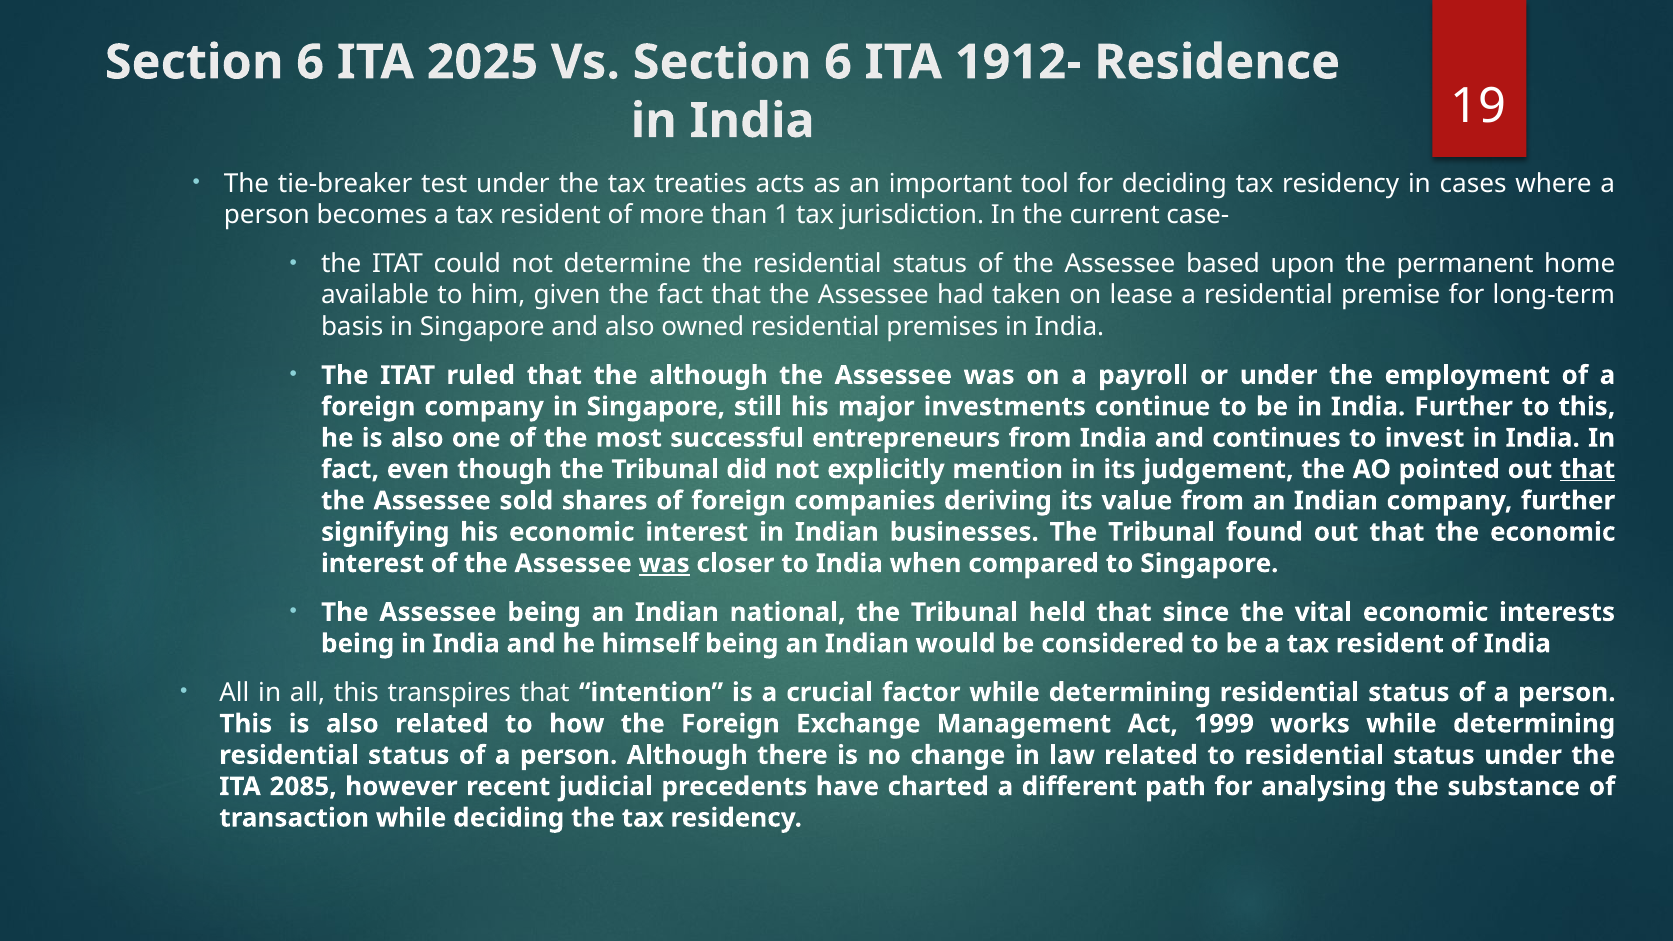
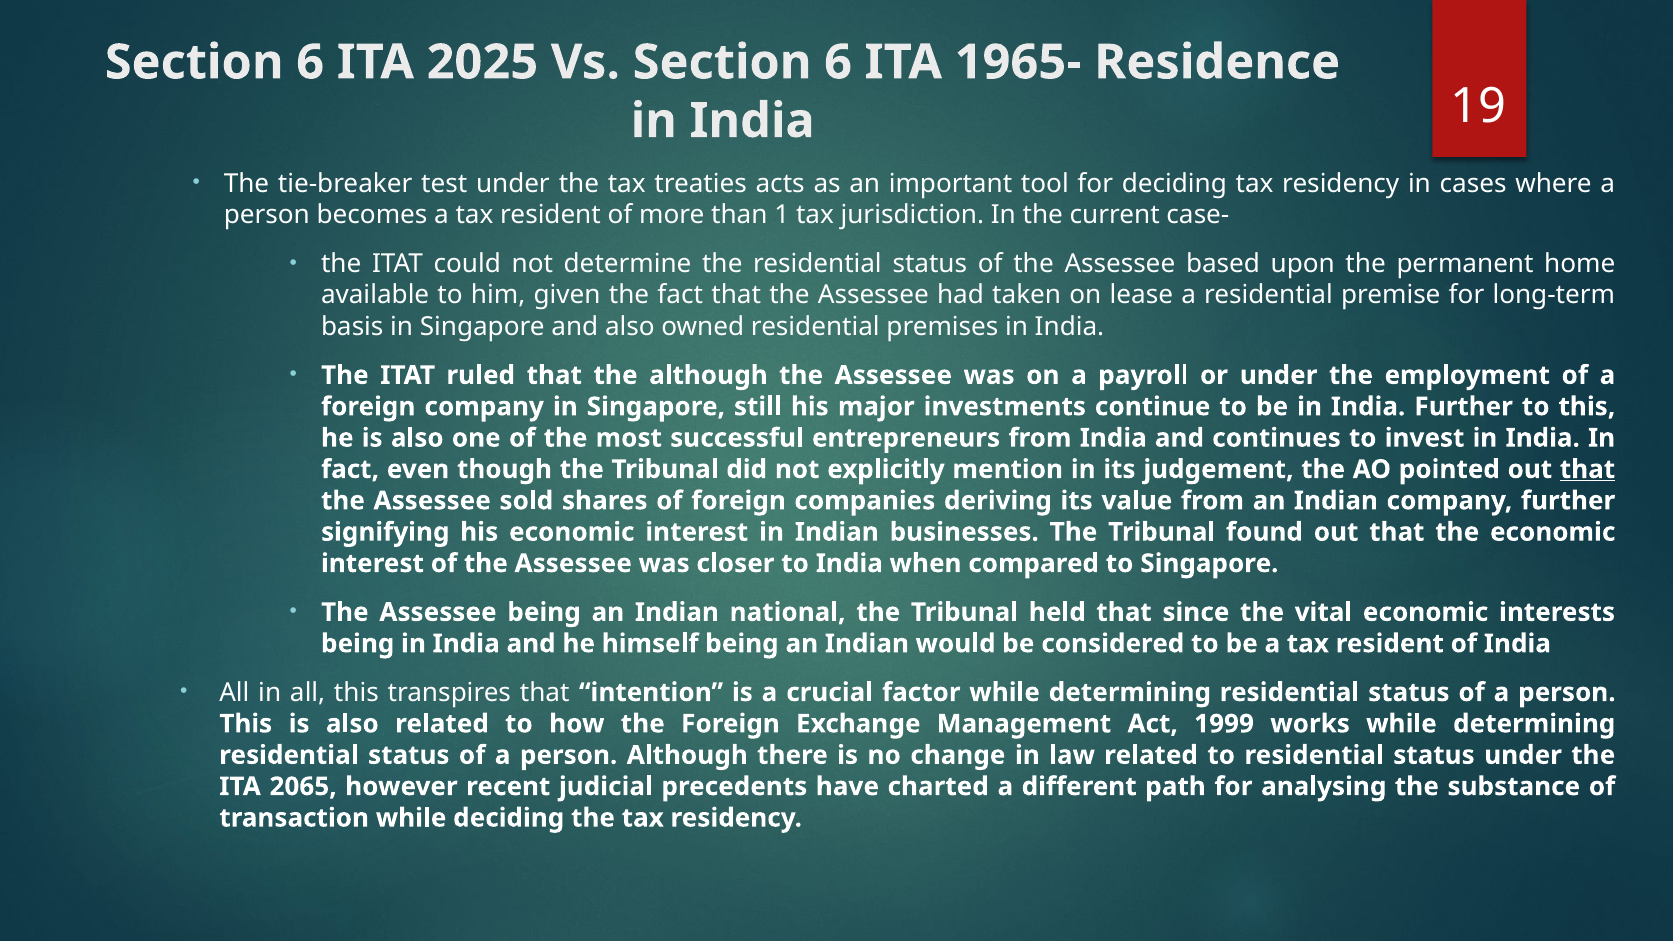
1912-: 1912- -> 1965- (1018, 62)
was underline: present -> none (664, 564)
2085: 2085 -> 2065 (303, 787)
